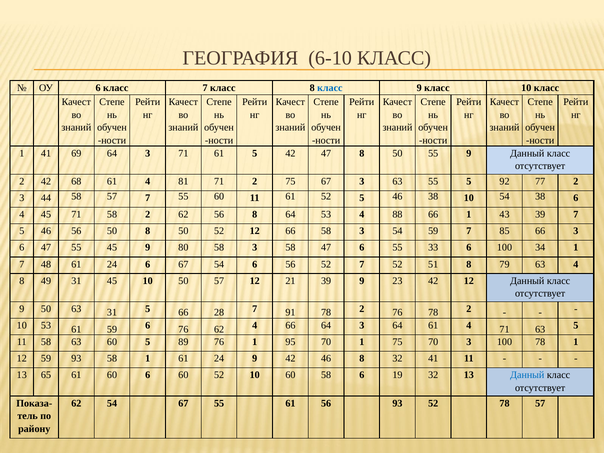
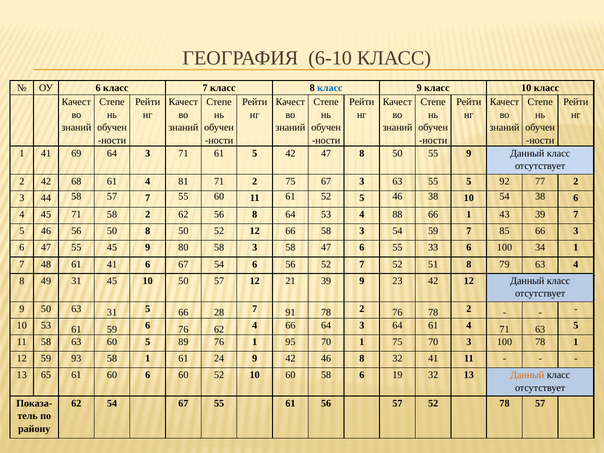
48 61 24: 24 -> 41 (112, 264)
Данный colour: blue -> orange (527, 375)
56 93: 93 -> 57 (397, 403)
